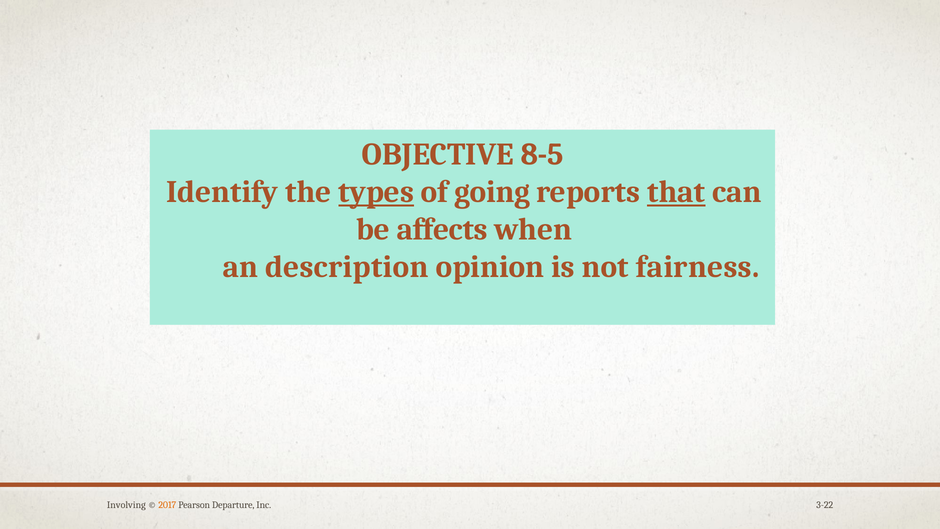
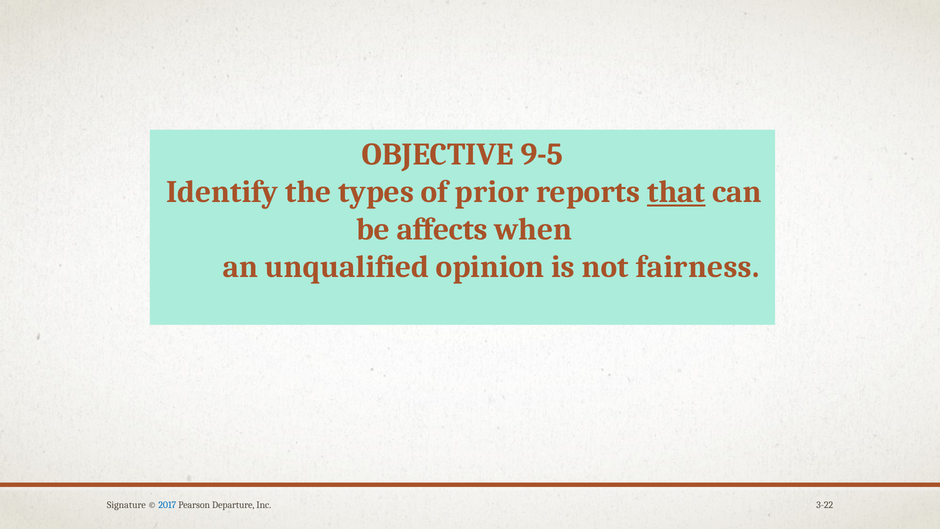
8-5: 8-5 -> 9-5 (542, 154)
types underline: present -> none (376, 192)
going: going -> prior (492, 192)
description: description -> unqualified (347, 267)
Involving: Involving -> Signature (126, 505)
2017 colour: orange -> blue (167, 505)
